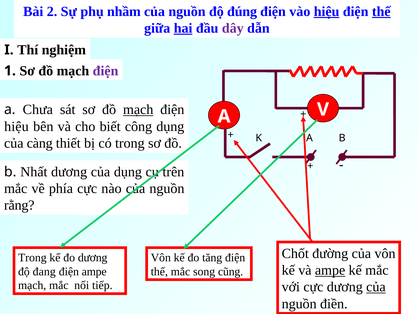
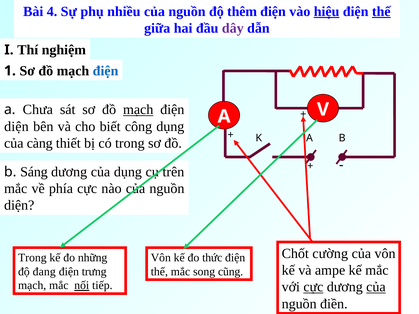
2: 2 -> 4 (52, 11)
nhầm: nhầm -> nhiều (124, 11)
đúng: đúng -> thêm (242, 11)
hai underline: present -> none (183, 28)
điện colour: purple -> blue (106, 71)
hiệu: hiệu -> diện (16, 127)
Nhất: Nhất -> Sáng (34, 172)
rằng: rằng -> diện (19, 206)
đường: đường -> cường (330, 254)
tăng: tăng -> thức (212, 258)
đo dương: dương -> những (93, 258)
ampe underline: present -> none (330, 270)
điện ampe: ampe -> trưng (94, 272)
nối underline: none -> present (82, 286)
cực underline: none -> present (313, 287)
